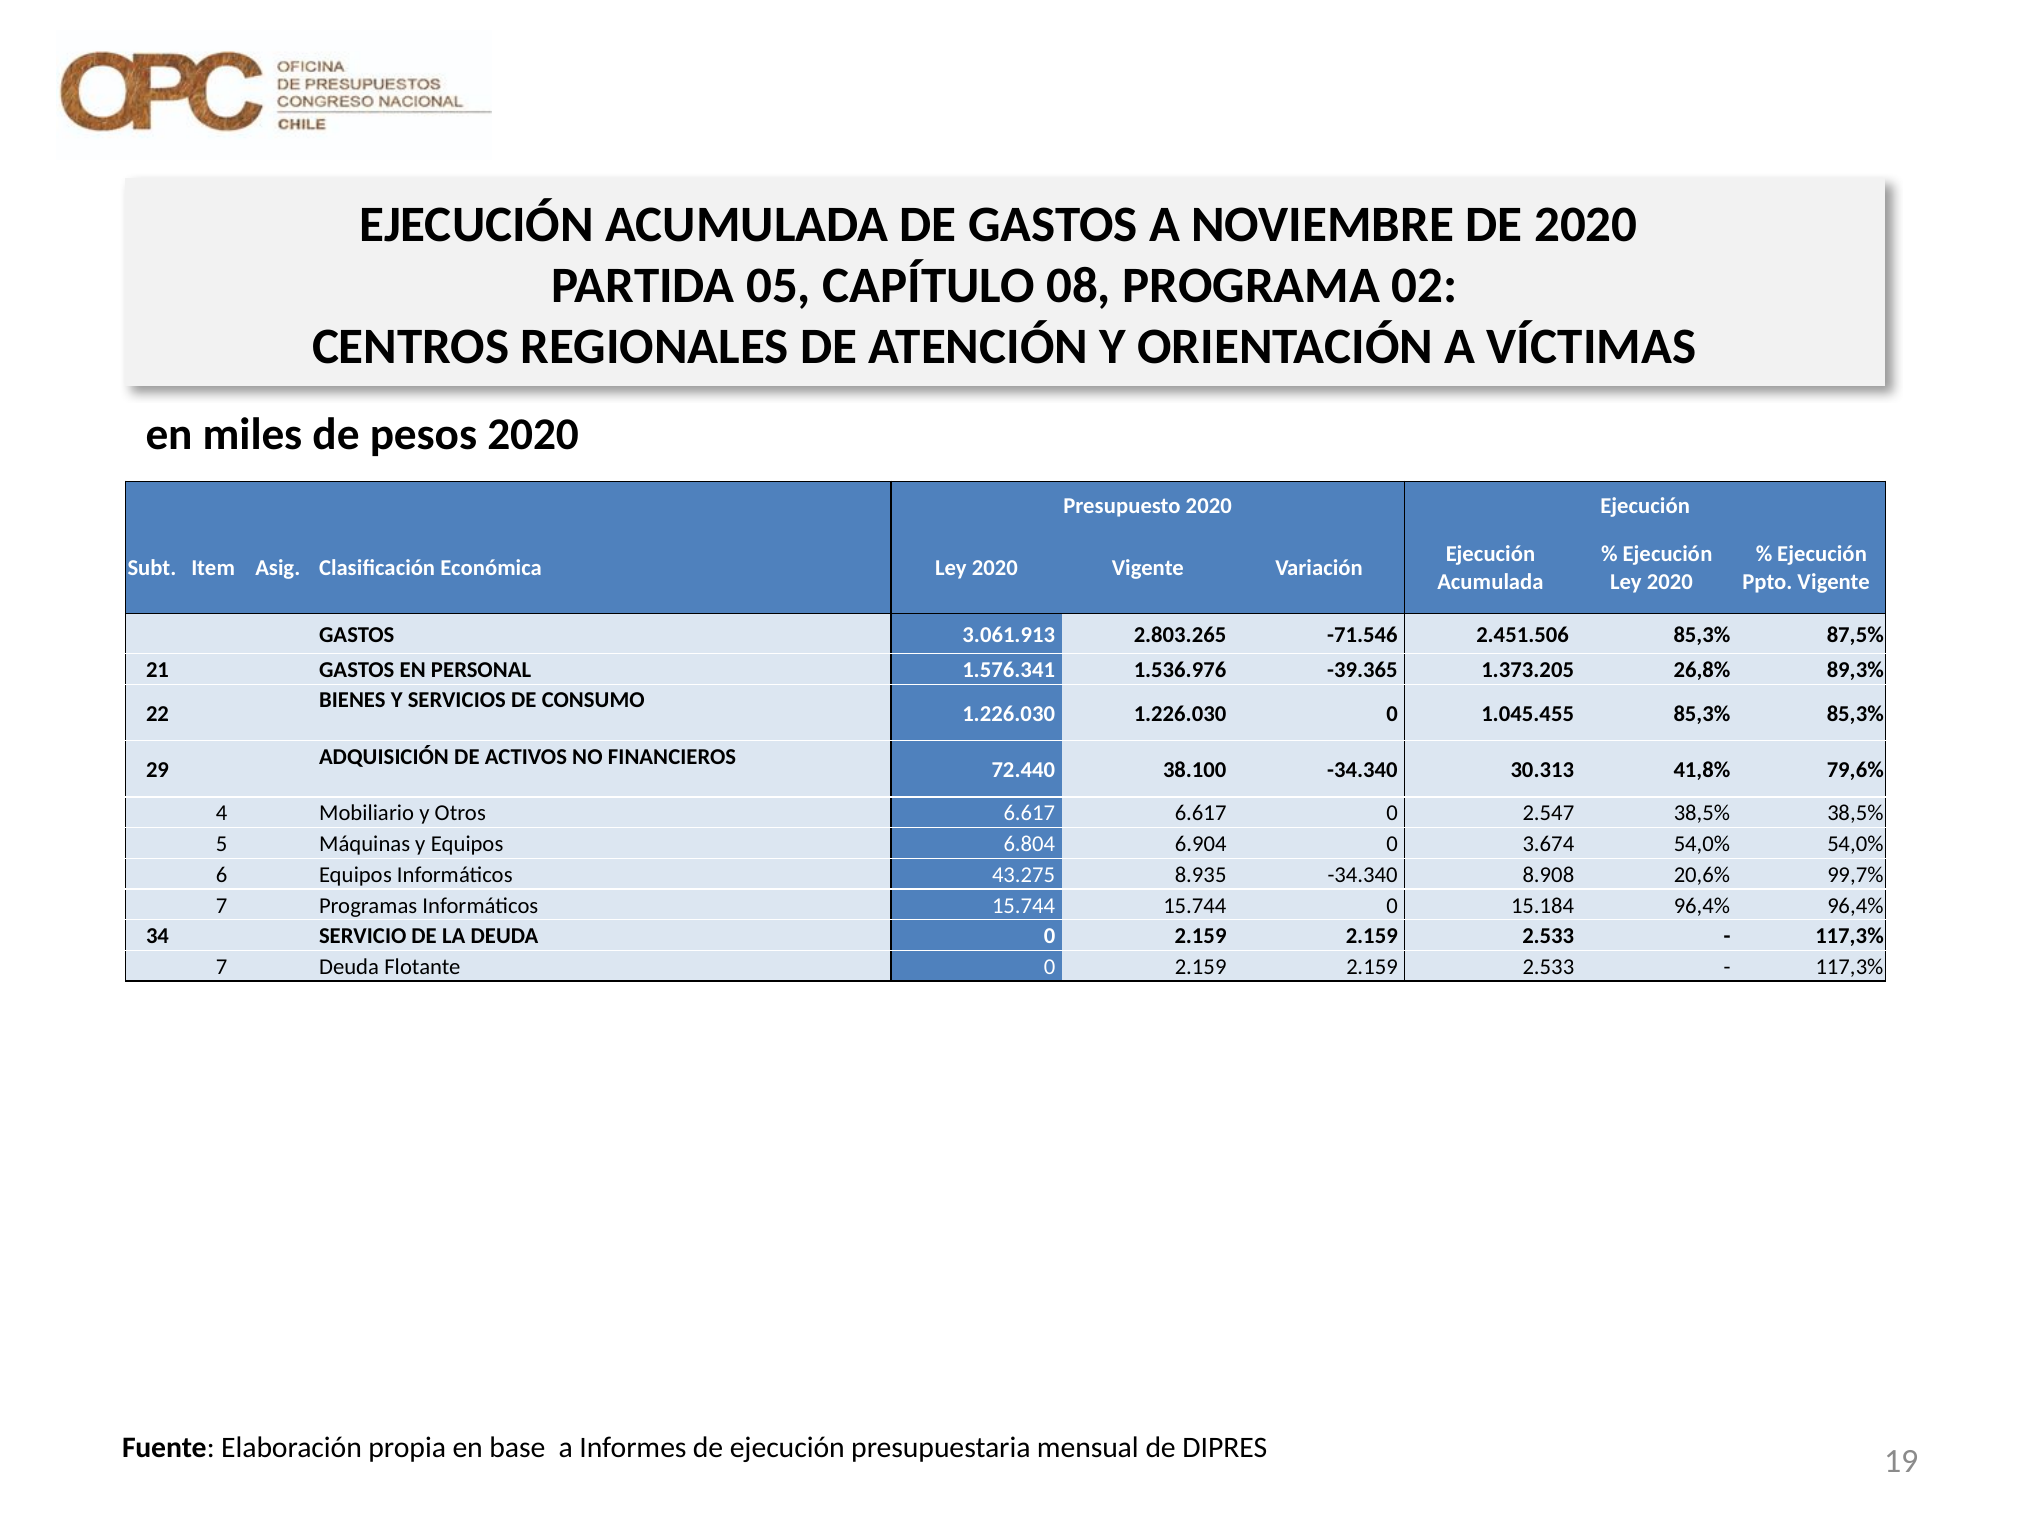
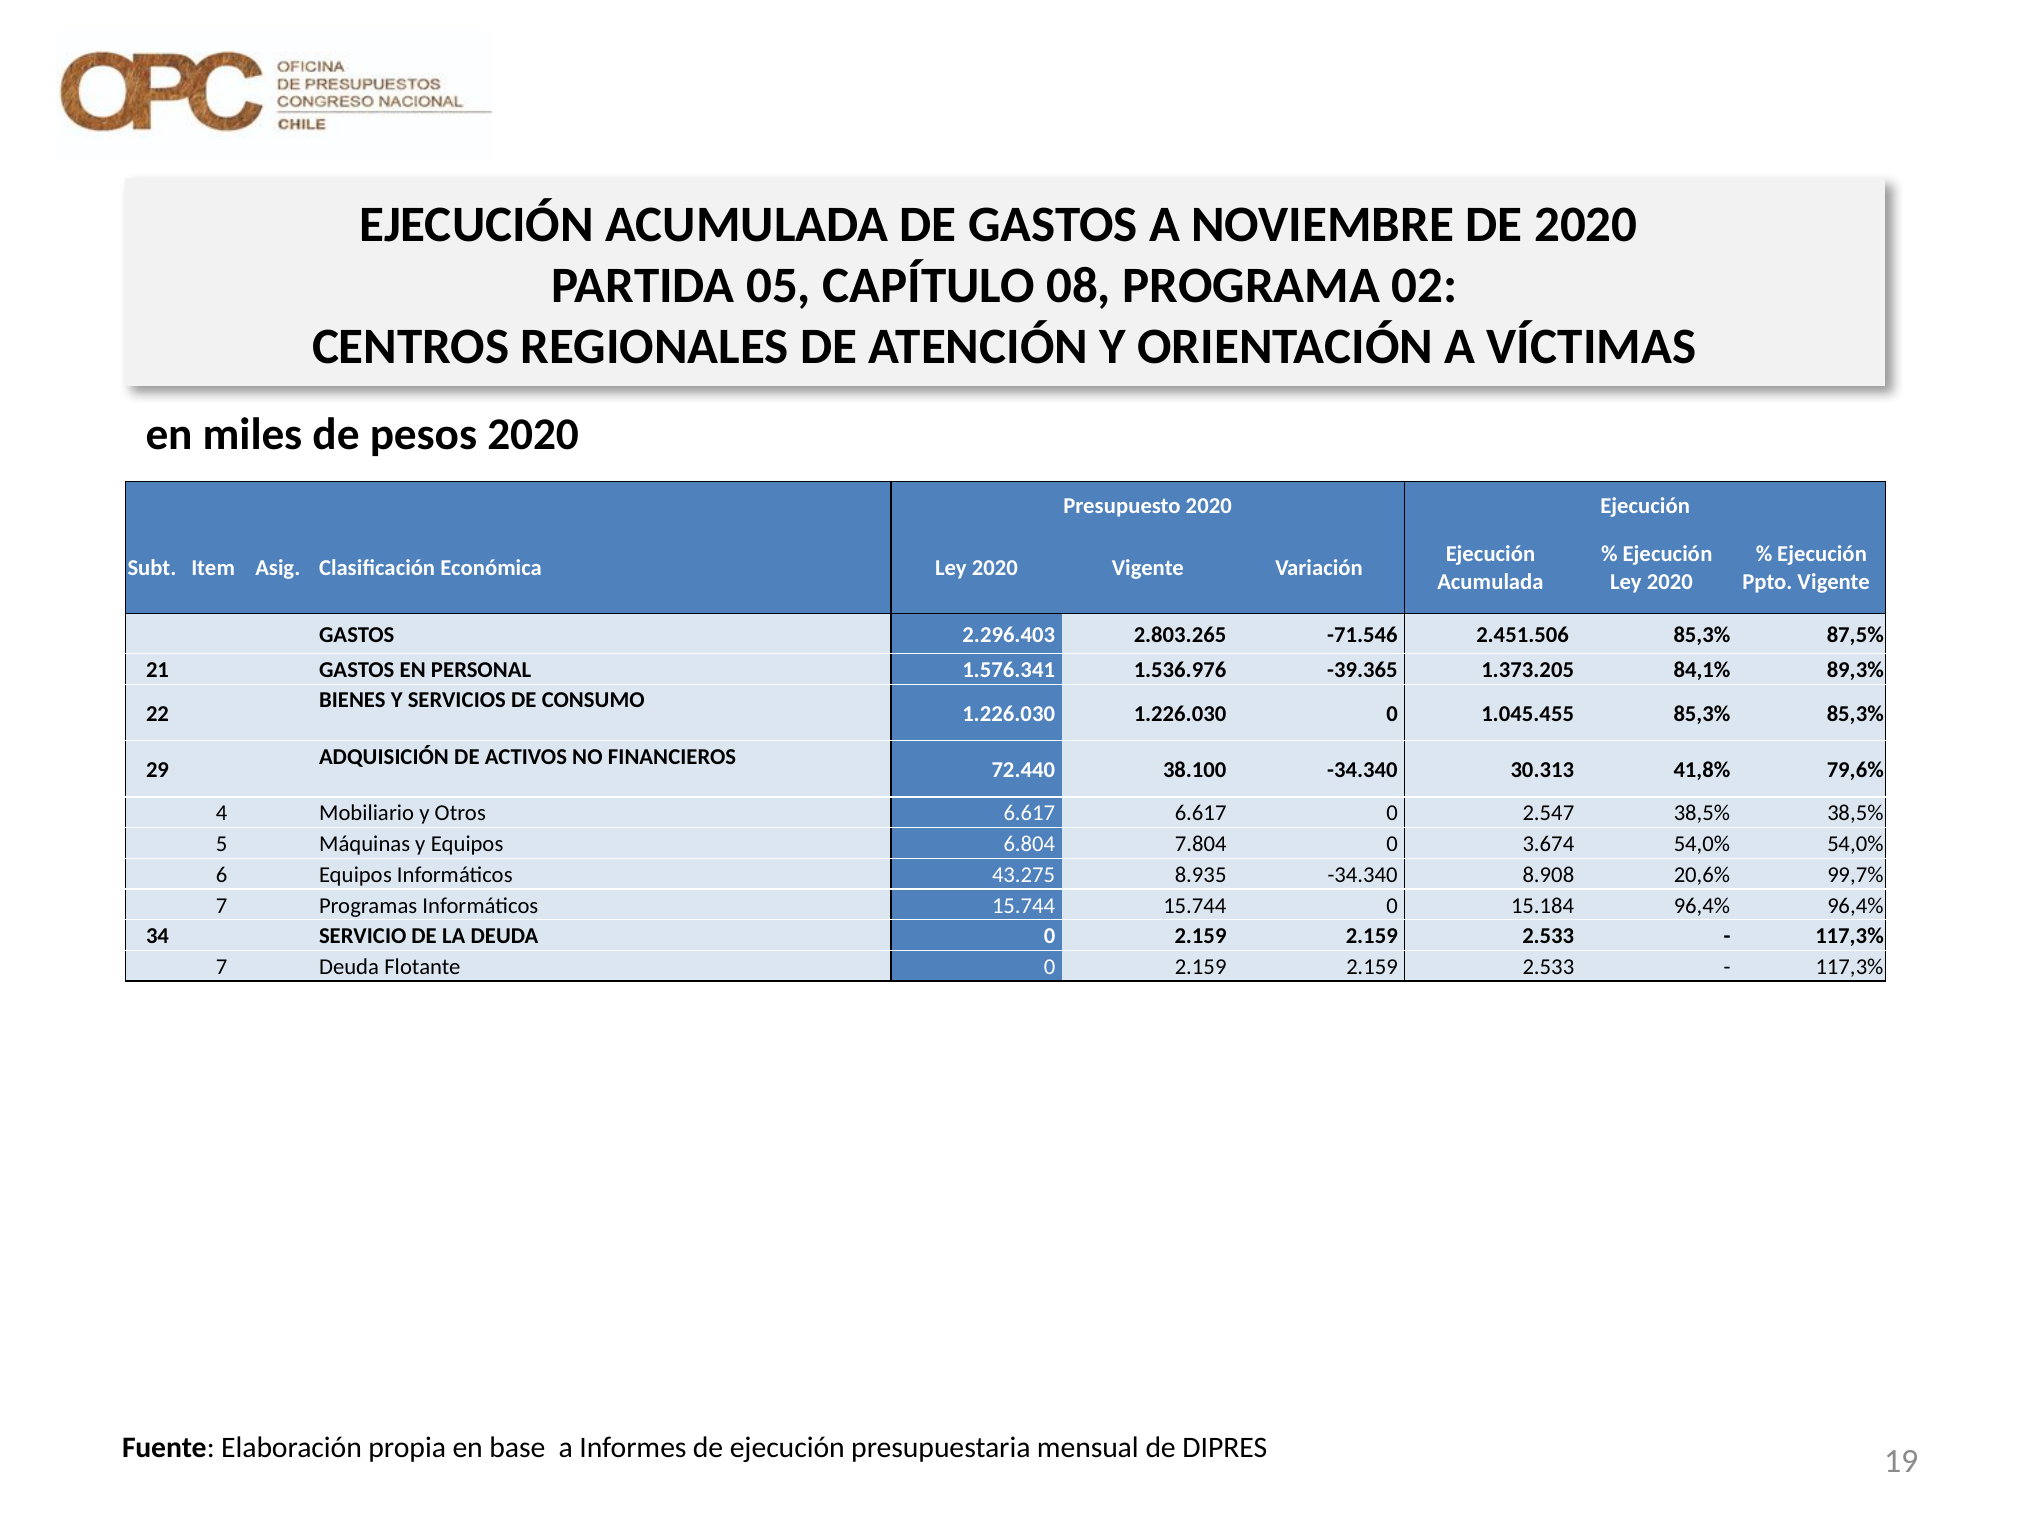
3.061.913: 3.061.913 -> 2.296.403 (1009, 635)
26,8%: 26,8% -> 84,1% (1702, 671)
6.904: 6.904 -> 7.804 (1201, 845)
